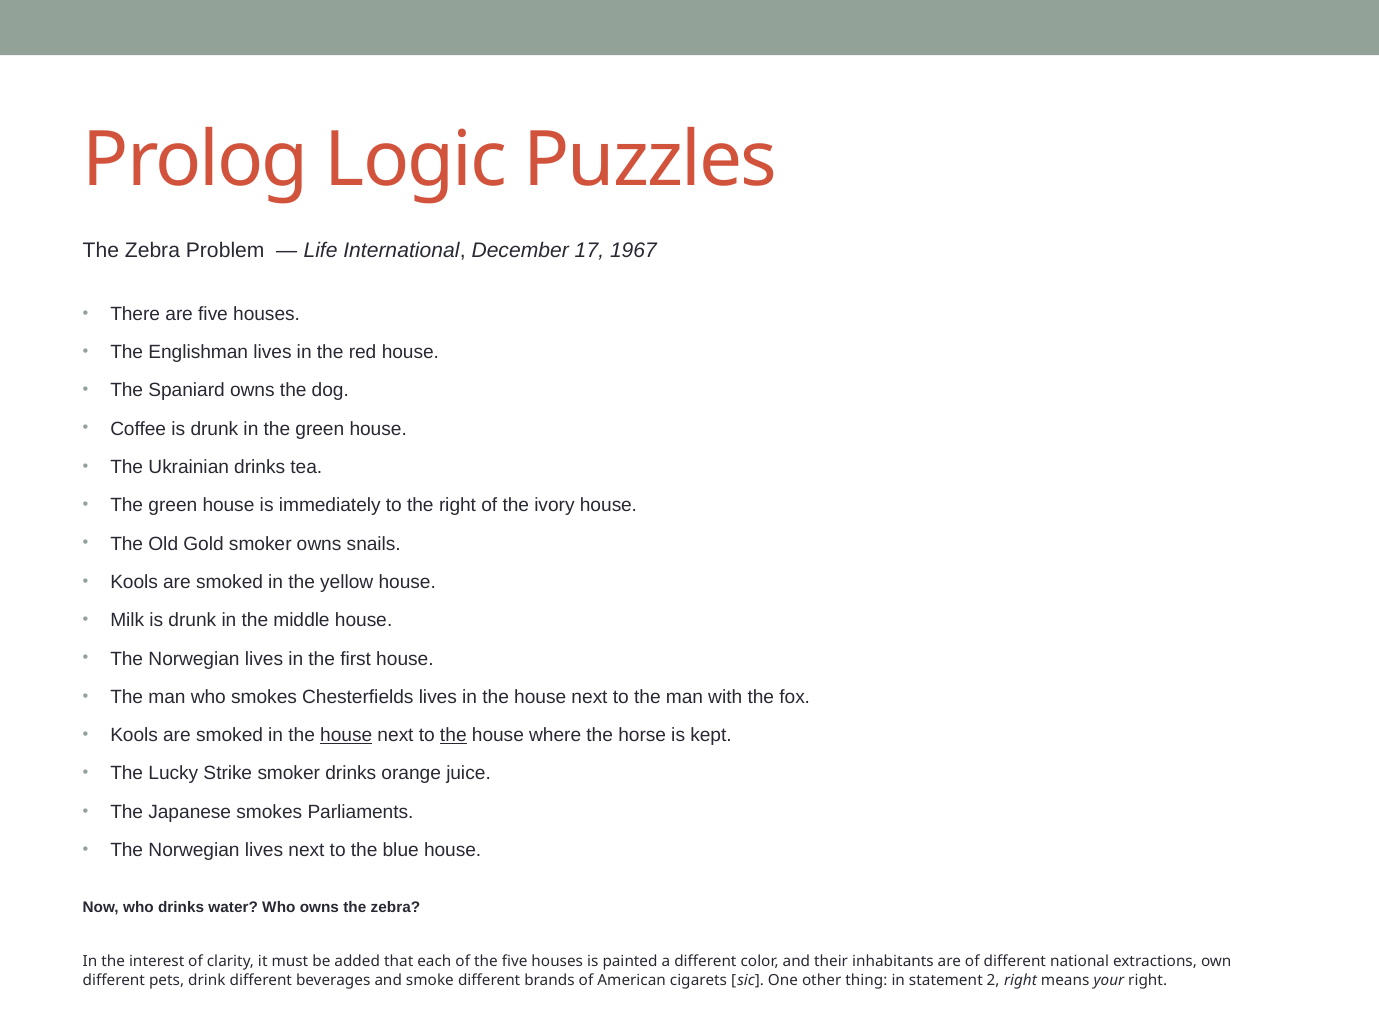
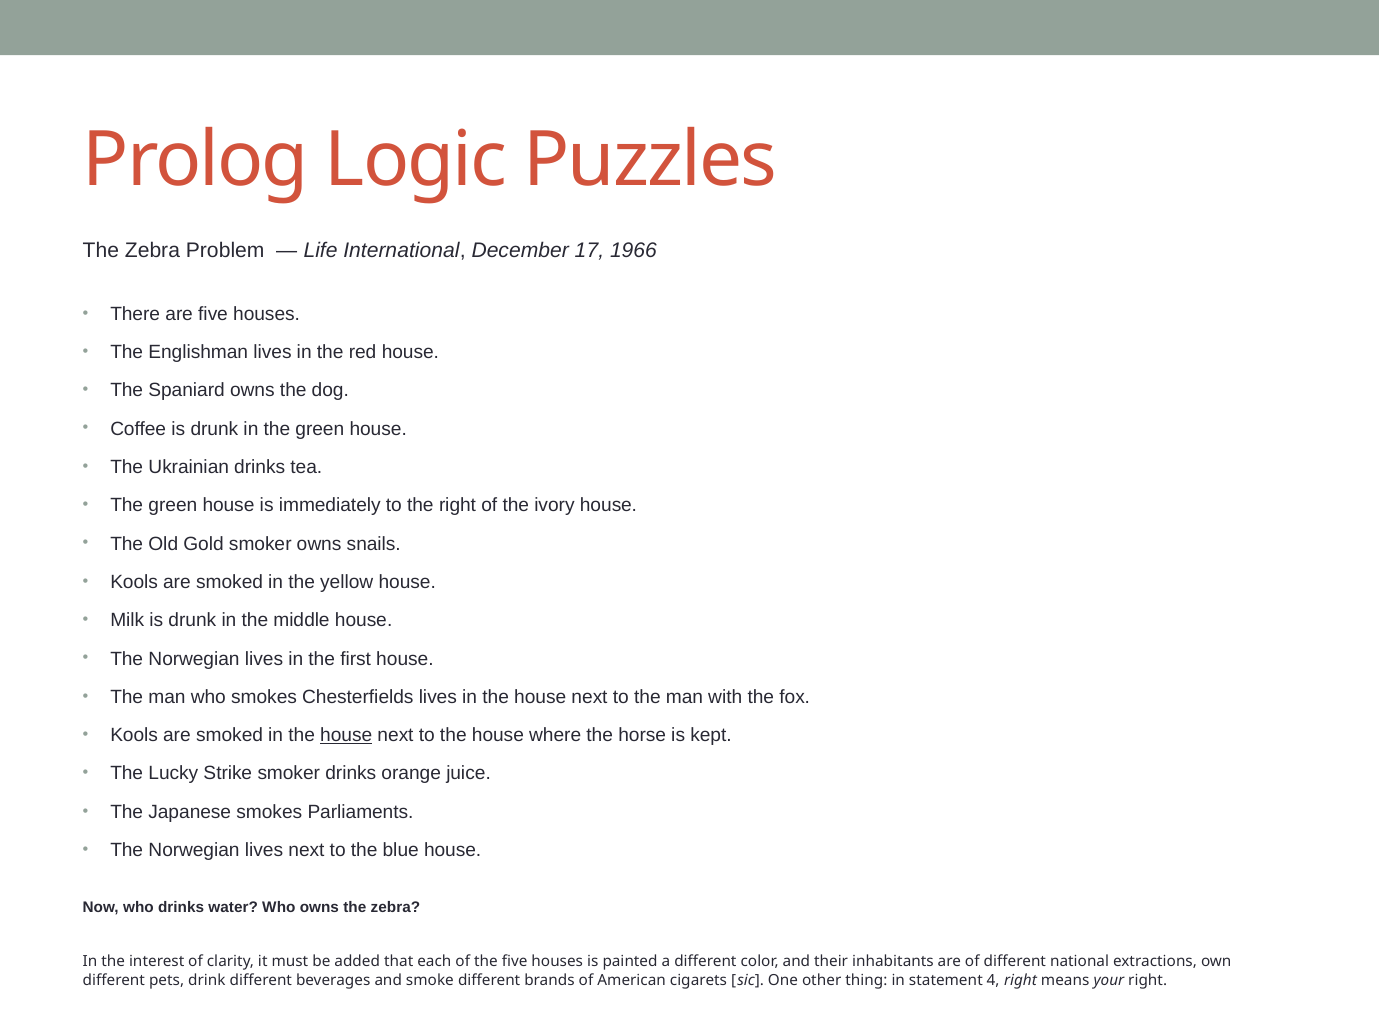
1967: 1967 -> 1966 (633, 251)
the underline: present -> none (453, 736)
2: 2 -> 4 (993, 980)
